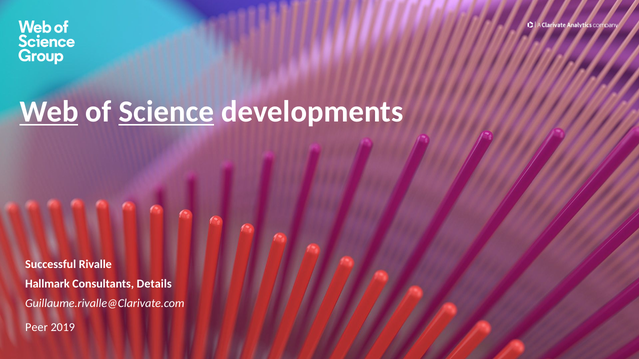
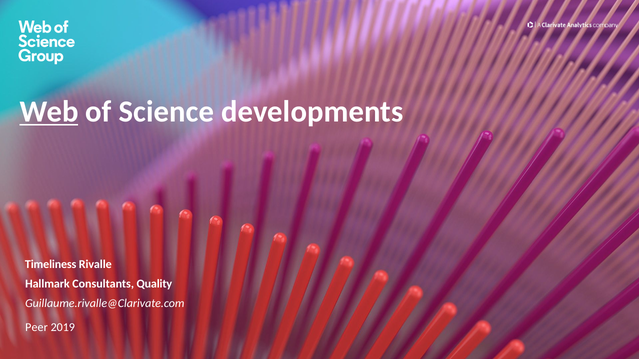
Science underline: present -> none (166, 112)
Successful: Successful -> Timeliness (51, 265)
Details: Details -> Quality (154, 284)
